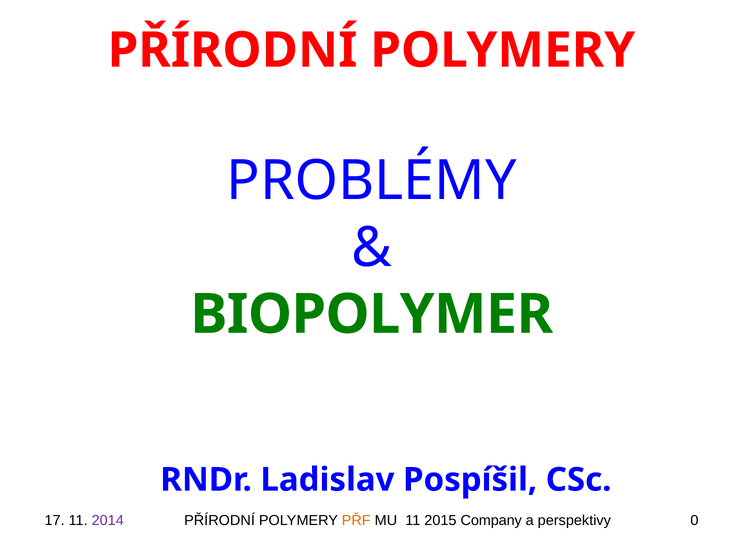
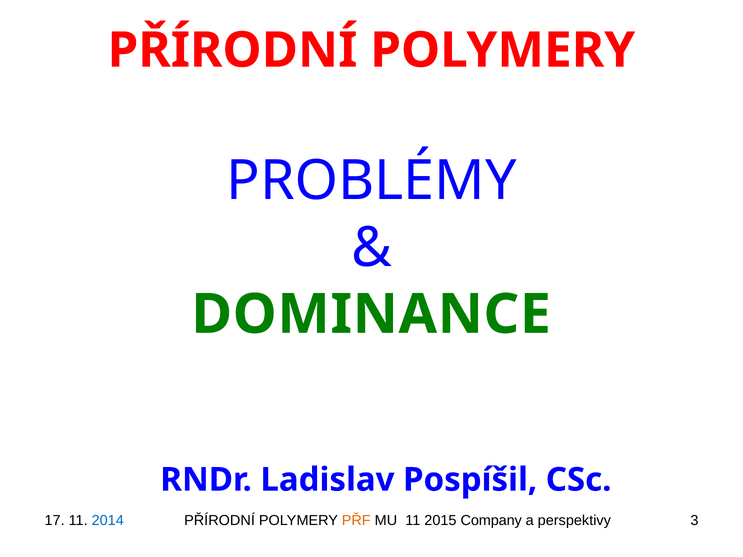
BIOPOLYMER: BIOPOLYMER -> DOMINANCE (371, 315)
2014 colour: purple -> blue (108, 521)
0: 0 -> 3 (694, 521)
